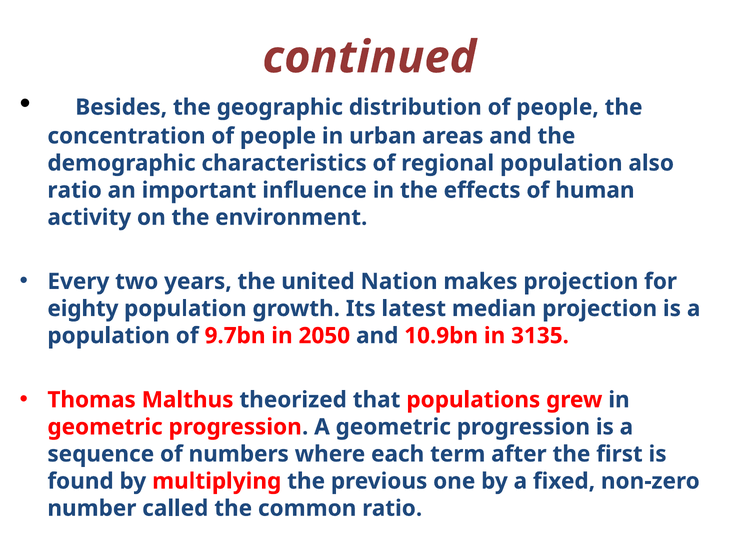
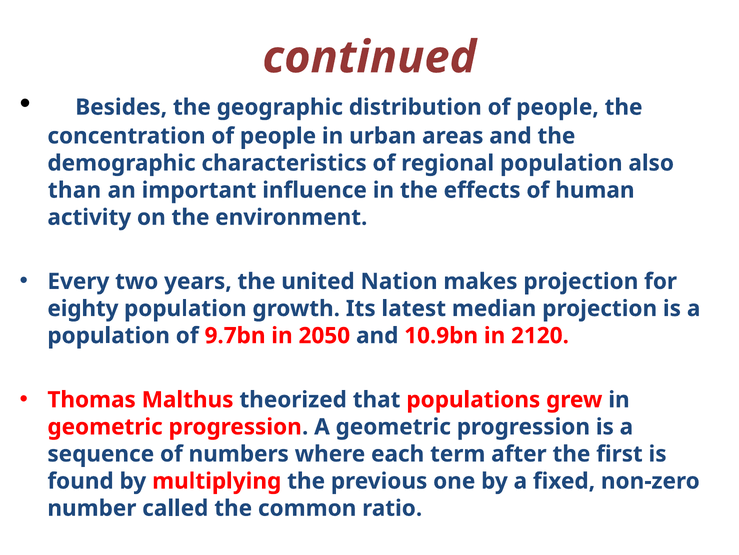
ratio: ratio -> than (75, 190)
3135: 3135 -> 2120 (540, 335)
